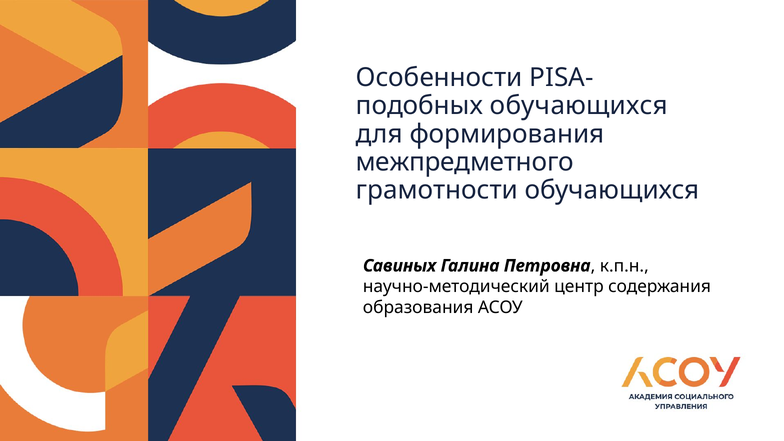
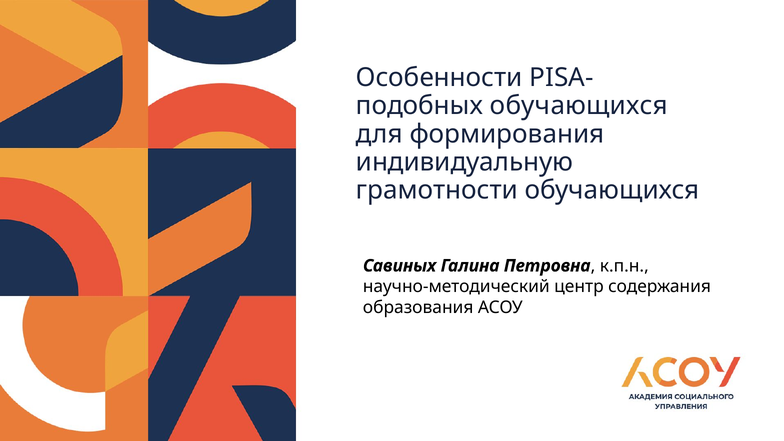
межпредметного: межпредметного -> индивидуальную (465, 162)
